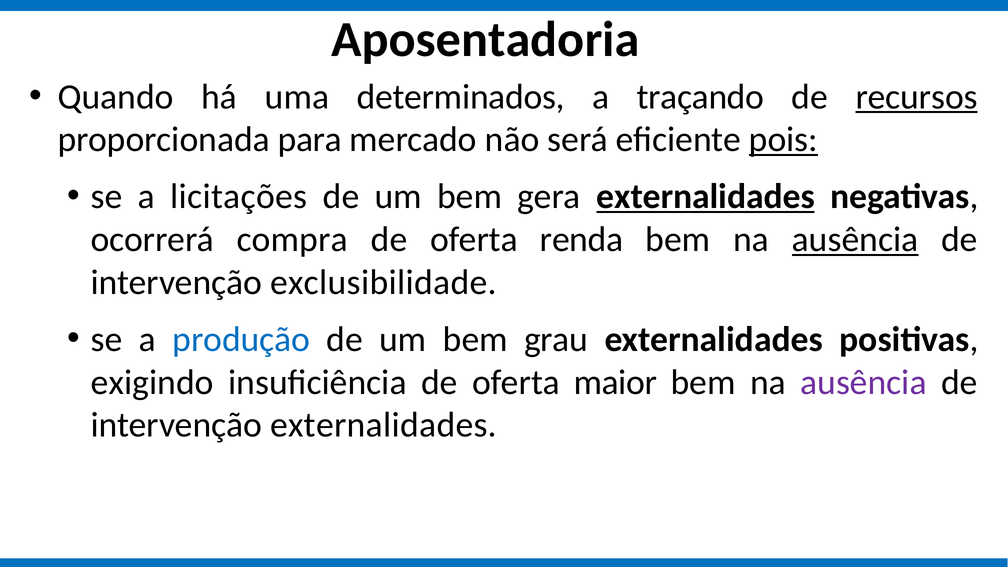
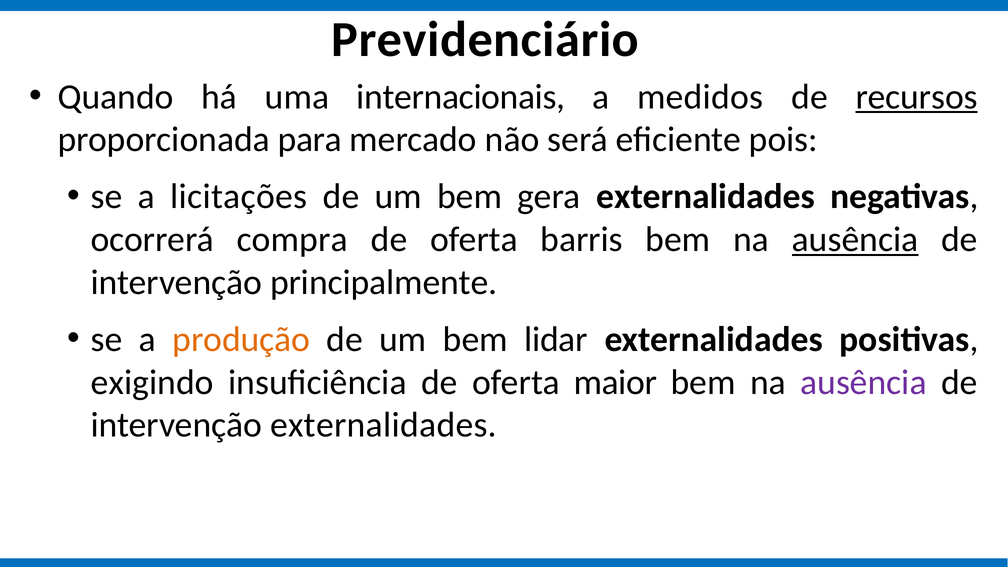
Aposentadoria: Aposentadoria -> Previdenciário (485, 40)
determinados: determinados -> internacionais (461, 97)
traçando: traçando -> medidos (700, 97)
pois underline: present -> none (783, 140)
externalidades underline: present -> none (706, 197)
renda: renda -> barris (582, 240)
exclusibilidade: exclusibilidade -> principalmente (384, 282)
produção colour: blue -> orange (241, 339)
grau: grau -> lidar (556, 339)
